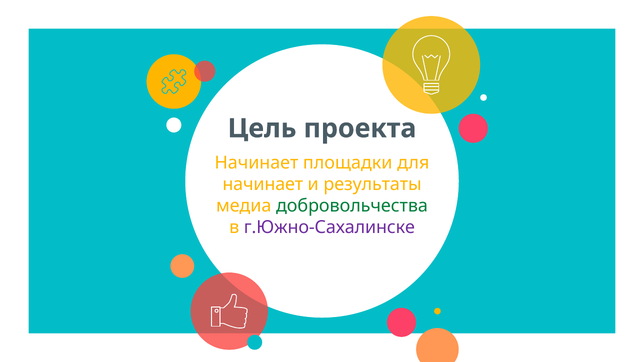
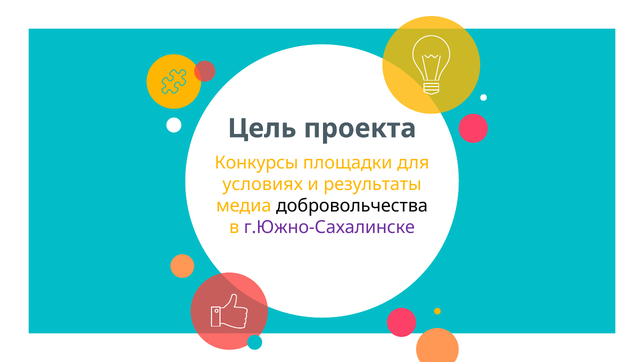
Начинает: Начинает -> Конкурсы (257, 163)
начинает: начинает -> условиях (263, 184)
добровольчества colour: green -> black (352, 206)
